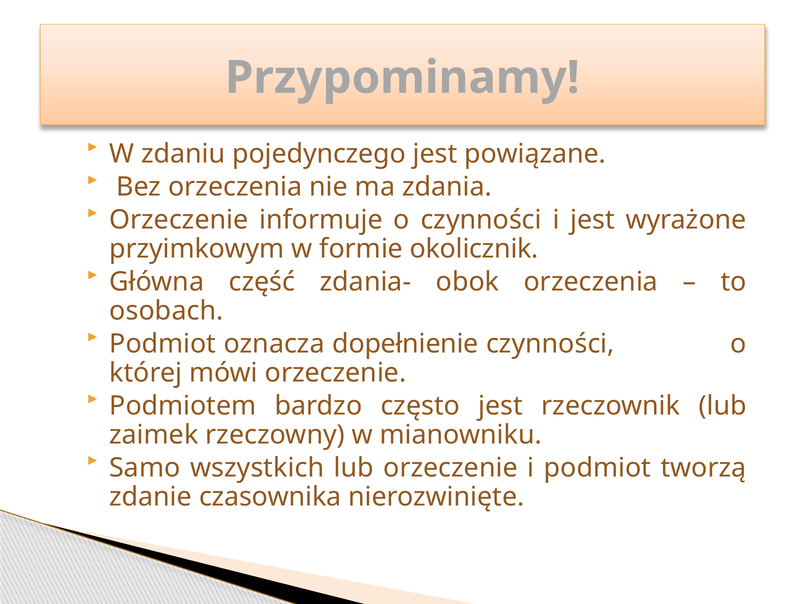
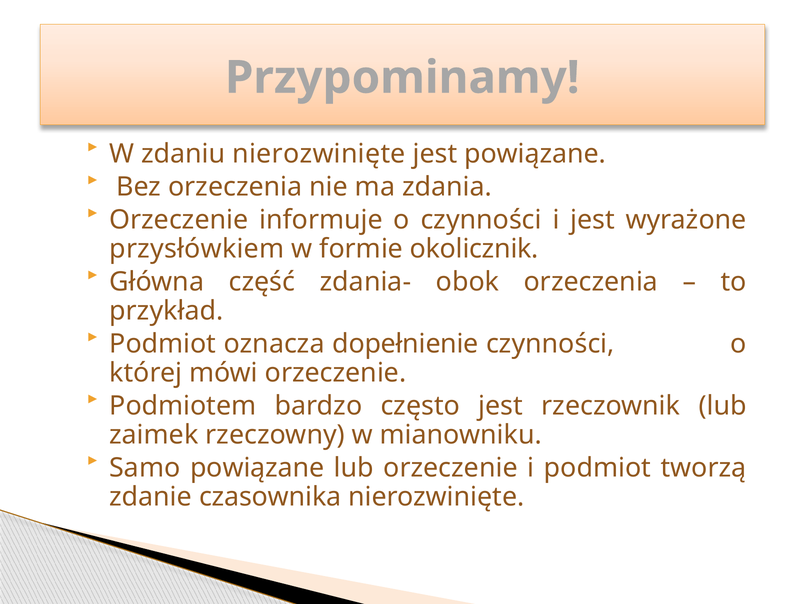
zdaniu pojedynczego: pojedynczego -> nierozwinięte (319, 154)
przyimkowym: przyimkowym -> przysłówkiem (197, 249)
osobach: osobach -> przykład (166, 311)
Samo wszystkich: wszystkich -> powiązane (257, 468)
